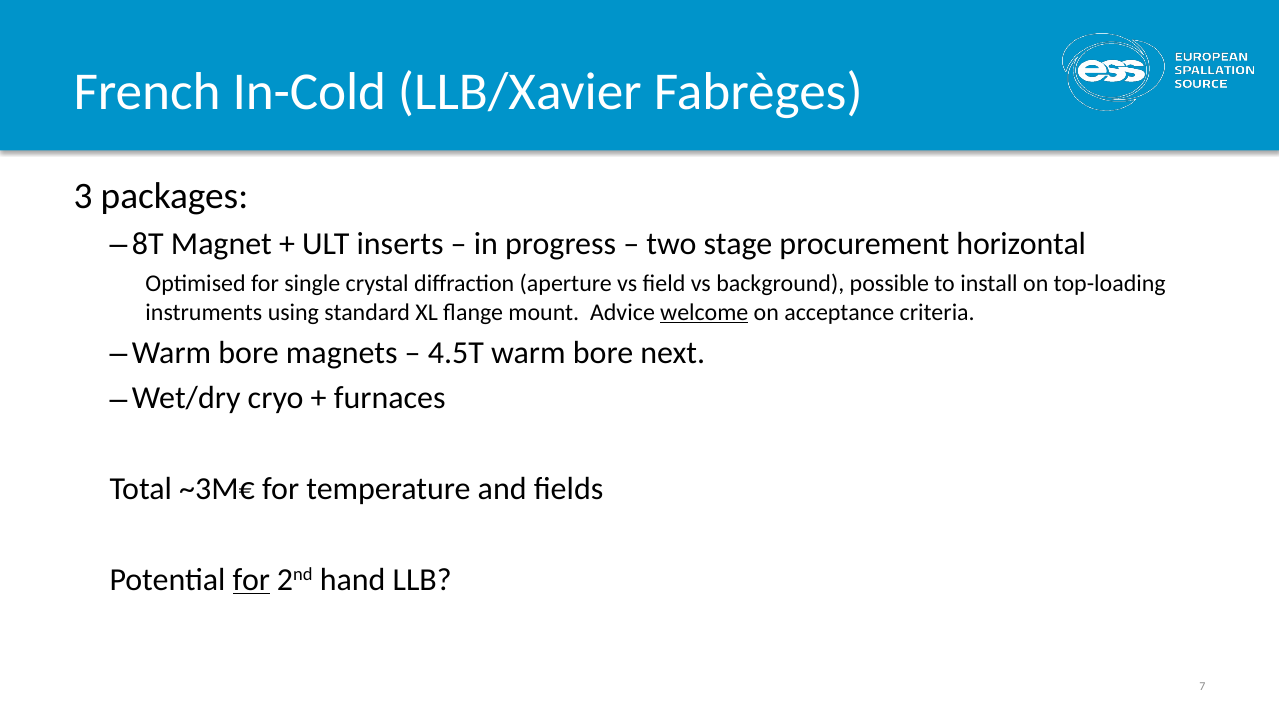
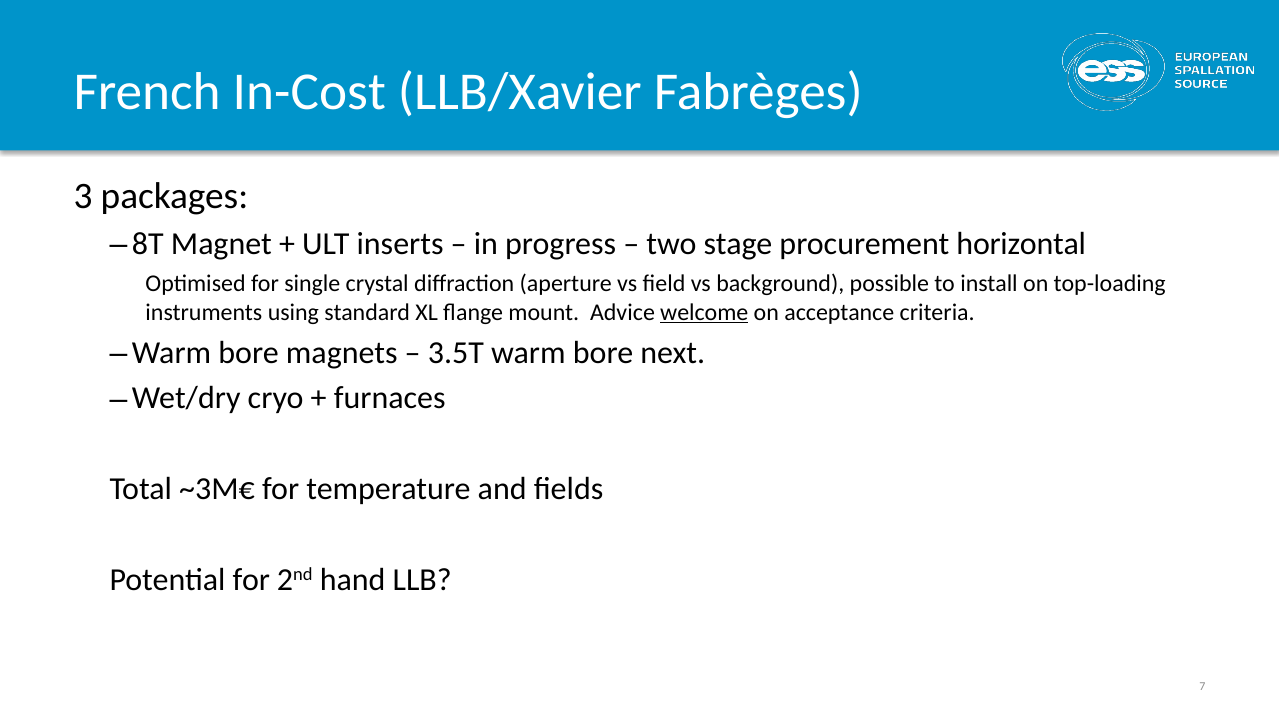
In-Cold: In-Cold -> In-Cost (309, 92)
4.5T: 4.5T -> 3.5T (456, 353)
for underline: present -> none (251, 580)
